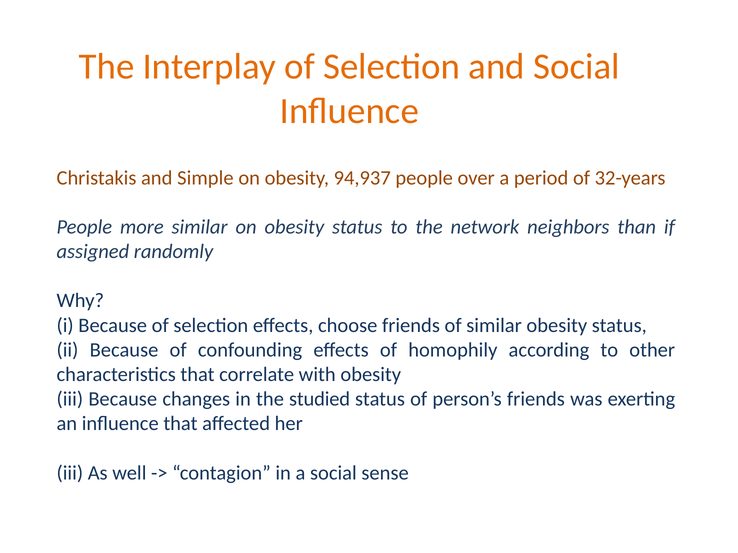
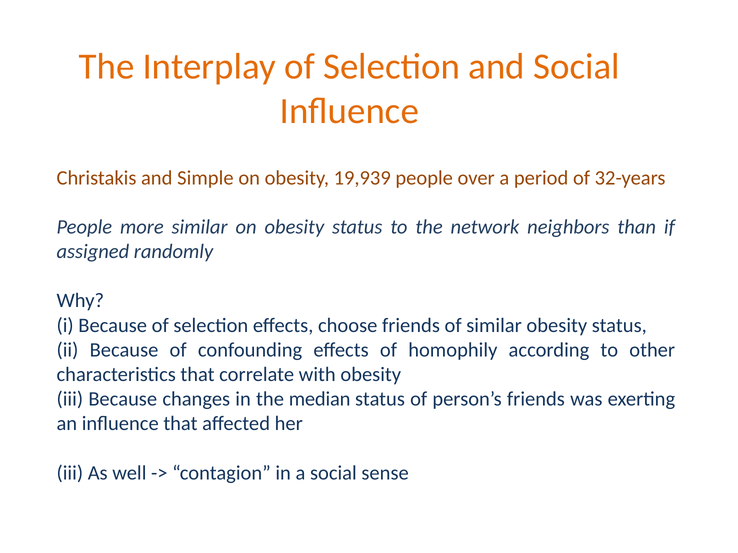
94,937: 94,937 -> 19,939 (362, 178)
studied: studied -> median (320, 399)
